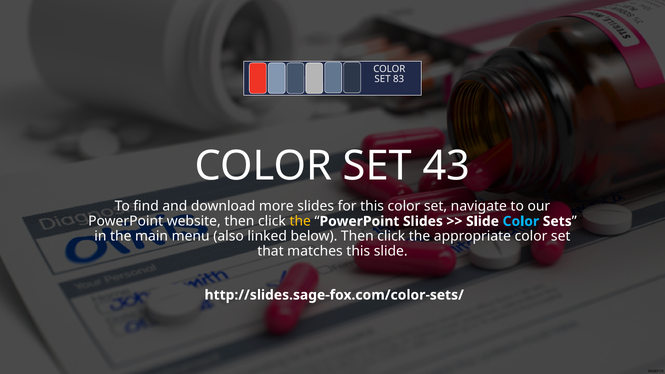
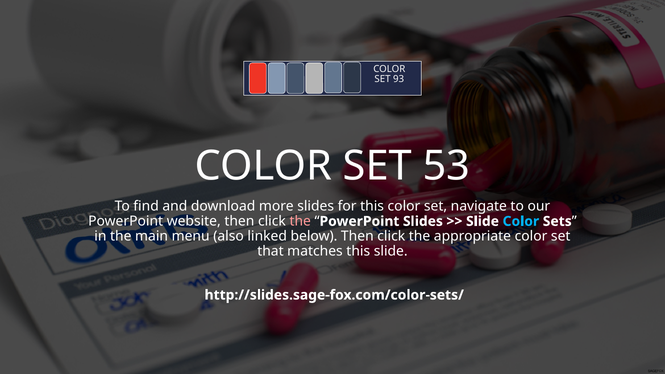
83: 83 -> 93 (399, 79)
43: 43 -> 53 (446, 166)
the colour: yellow -> pink (300, 221)
